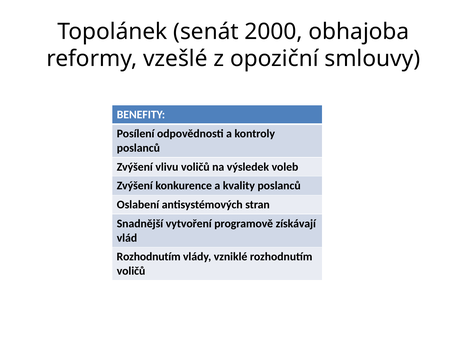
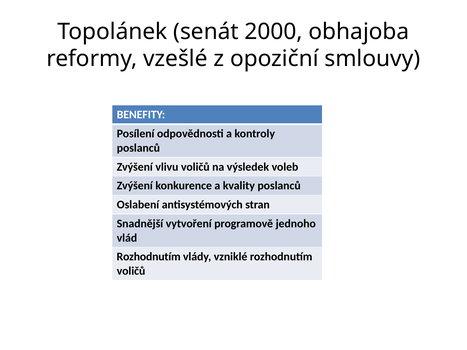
získávají: získávají -> jednoho (296, 224)
